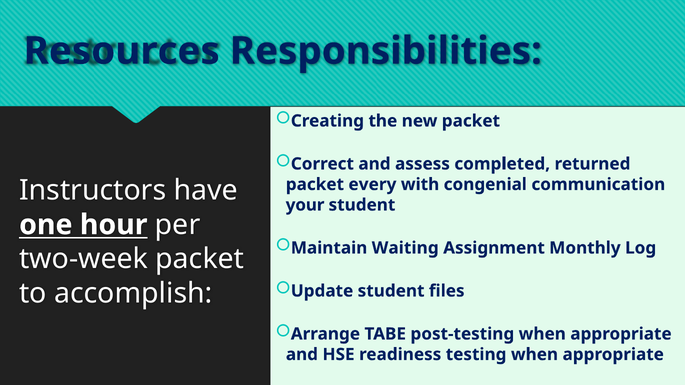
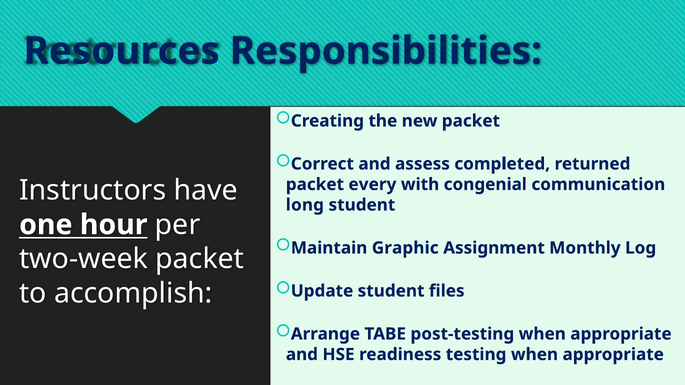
your: your -> long (305, 205)
Waiting: Waiting -> Graphic (405, 248)
